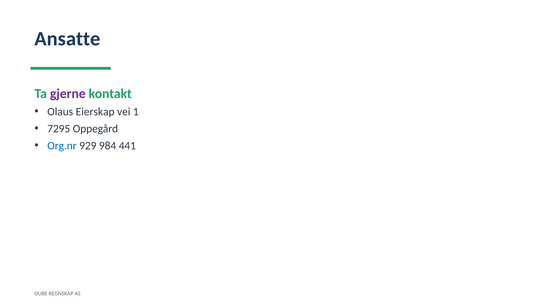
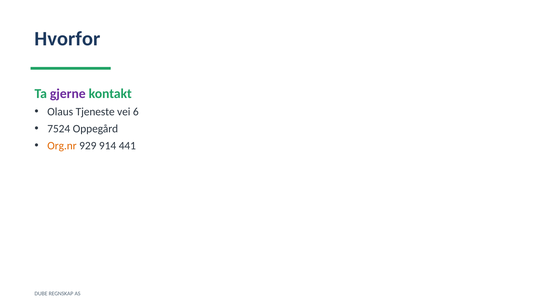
Ansatte: Ansatte -> Hvorfor (68, 39)
Eierskap: Eierskap -> Tjeneste (95, 112)
1: 1 -> 6 (136, 112)
7295: 7295 -> 7524 (59, 129)
Org.nr colour: blue -> orange (62, 146)
984: 984 -> 914 (108, 146)
